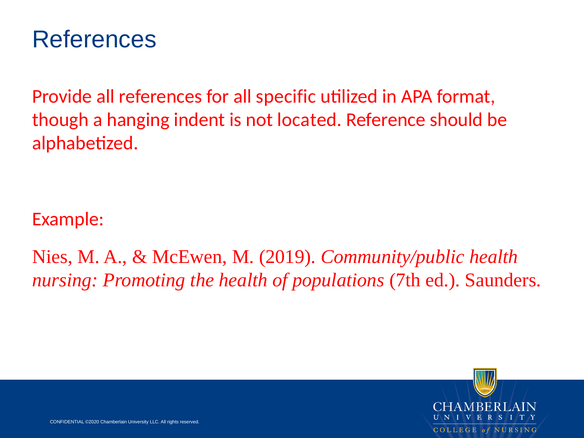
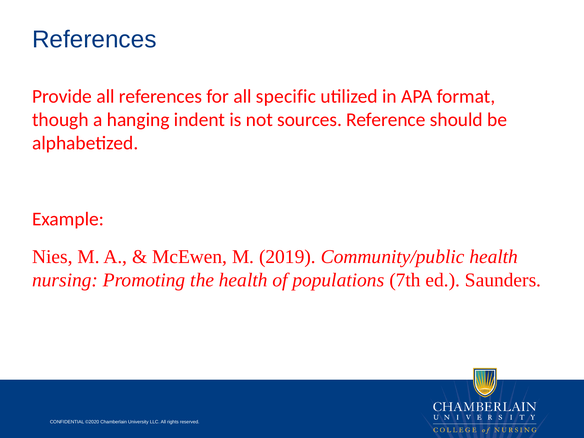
located: located -> sources (310, 120)
